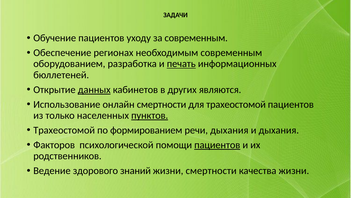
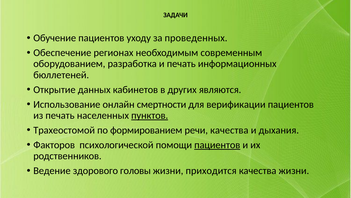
за современным: современным -> проведенных (196, 38)
печать underline: present -> none (181, 64)
данных underline: present -> none (94, 89)
для трахеостомой: трахеостомой -> верификации (236, 104)
из только: только -> печать (60, 115)
речи дыхания: дыхания -> качества (229, 130)
знаний: знаний -> головы (135, 170)
жизни смертности: смертности -> приходится (211, 170)
